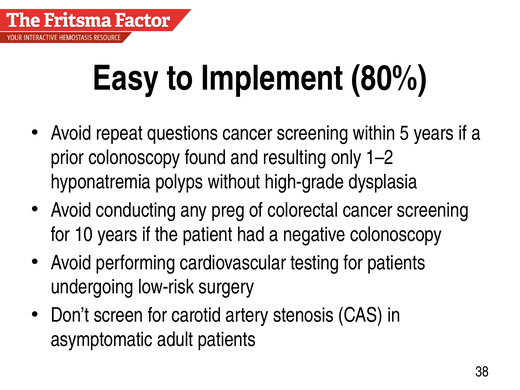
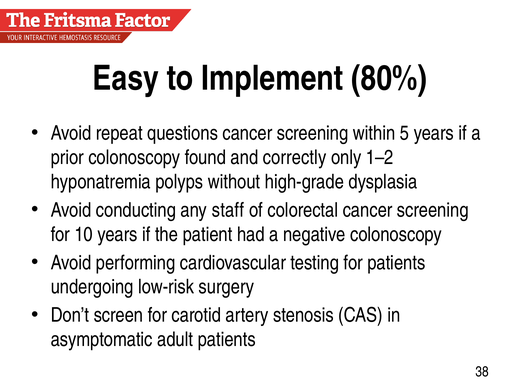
resulting: resulting -> correctly (295, 157)
preg: preg -> staff (228, 210)
